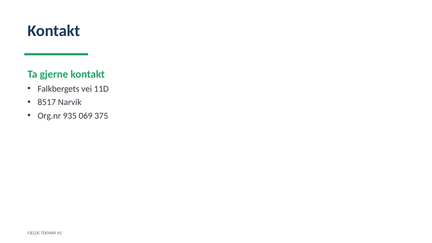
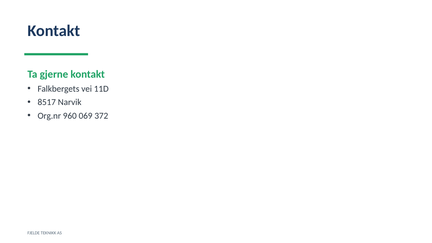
935: 935 -> 960 (70, 116)
375: 375 -> 372 (101, 116)
